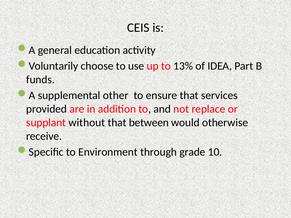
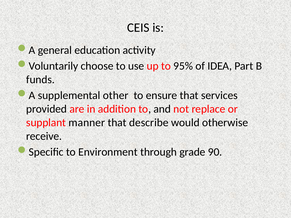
13%: 13% -> 95% (183, 66)
without: without -> manner (87, 123)
between: between -> describe (149, 123)
10: 10 -> 90 (215, 152)
